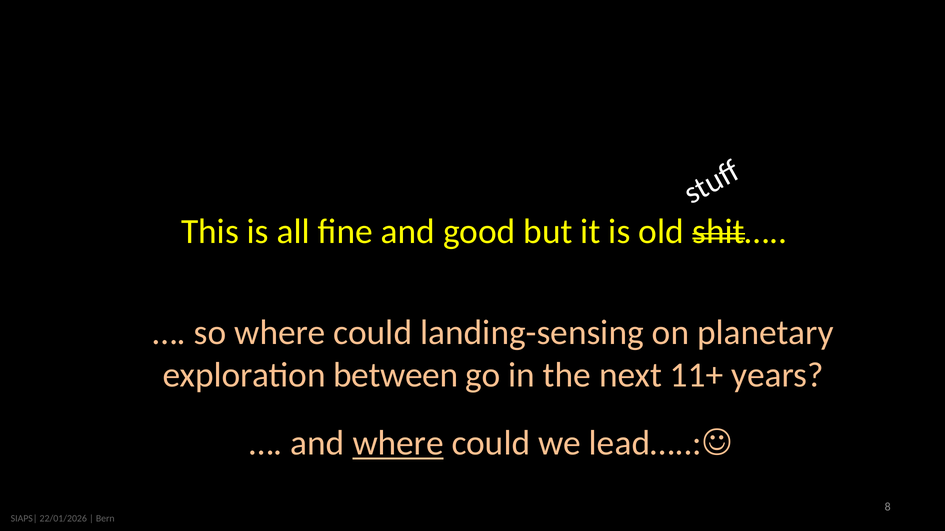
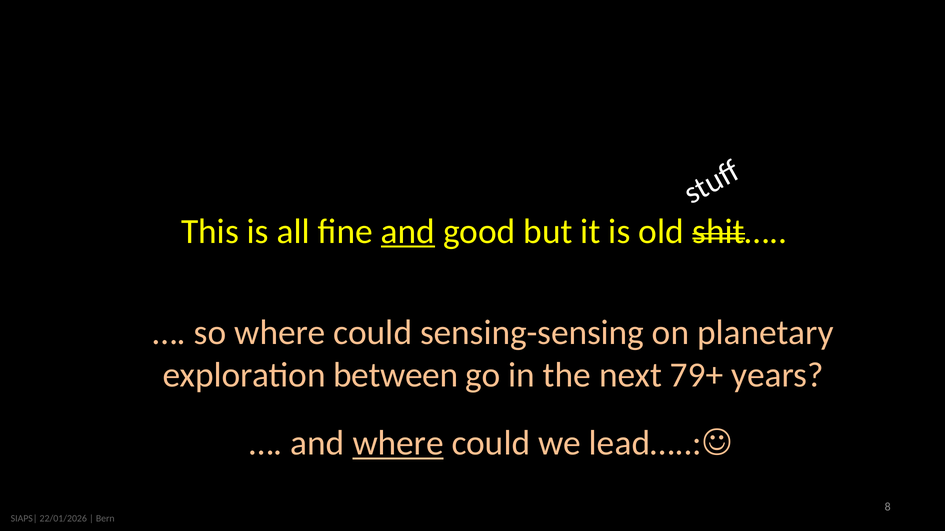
and underline: none -> present (408, 232)
landing-sensing: landing-sensing -> sensing-sensing (532, 333)
11+: 11+ -> 79+ (697, 375)
